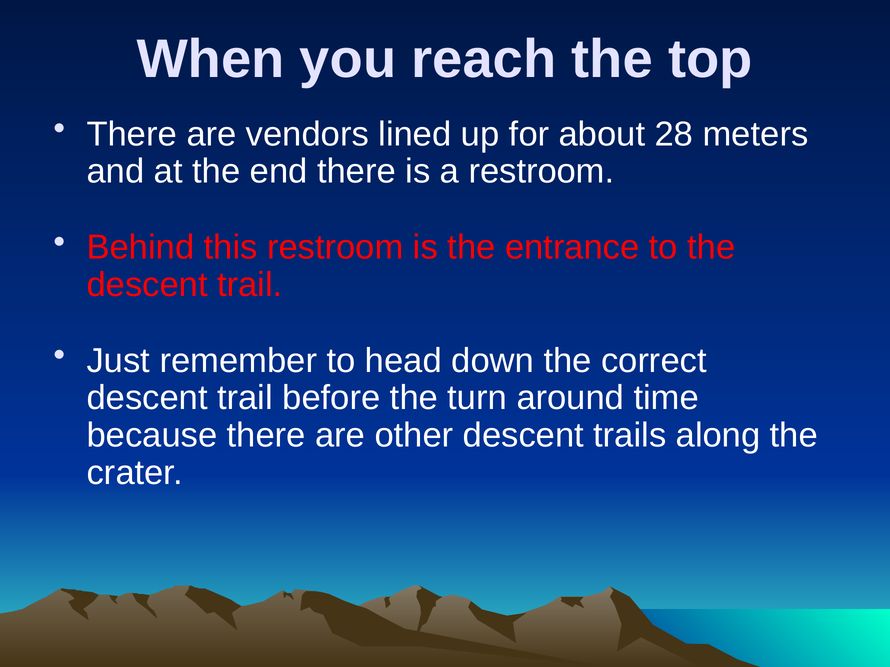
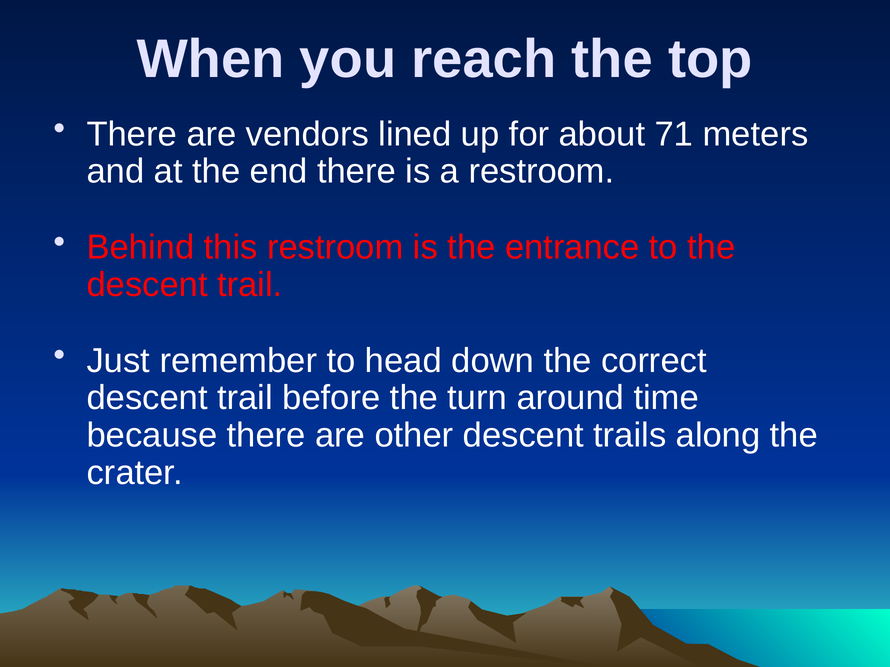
28: 28 -> 71 (674, 134)
